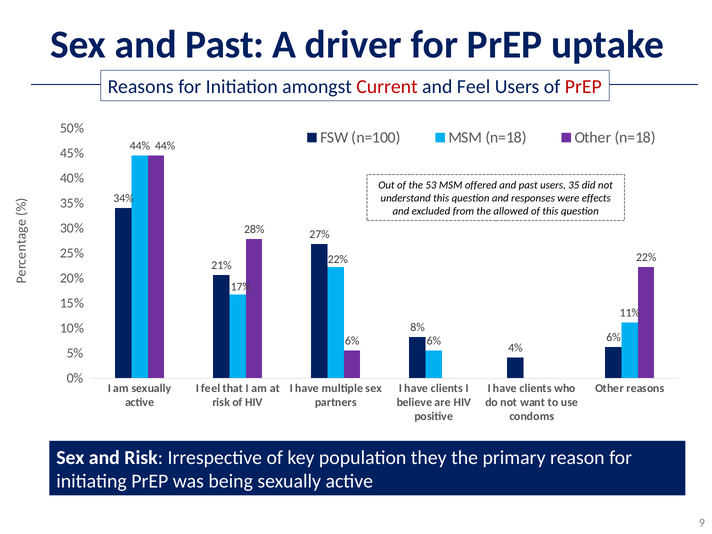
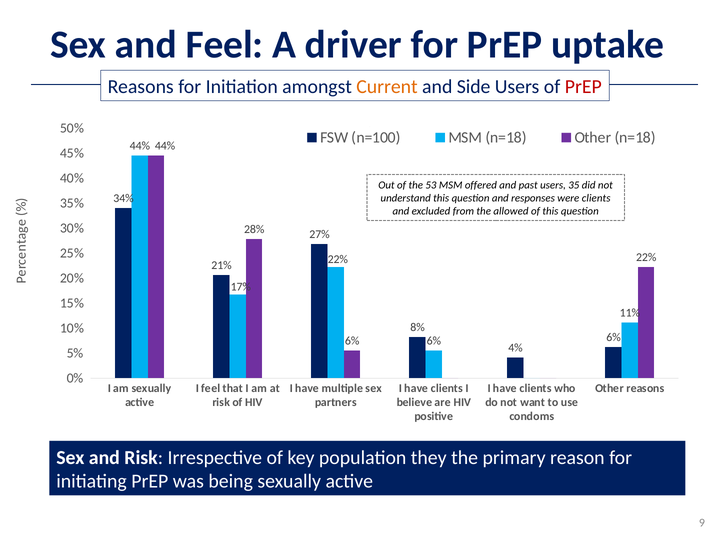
Sex and Past: Past -> Feel (225, 45)
Current colour: red -> orange (387, 87)
and Feel: Feel -> Side (474, 87)
were effects: effects -> clients (596, 198)
